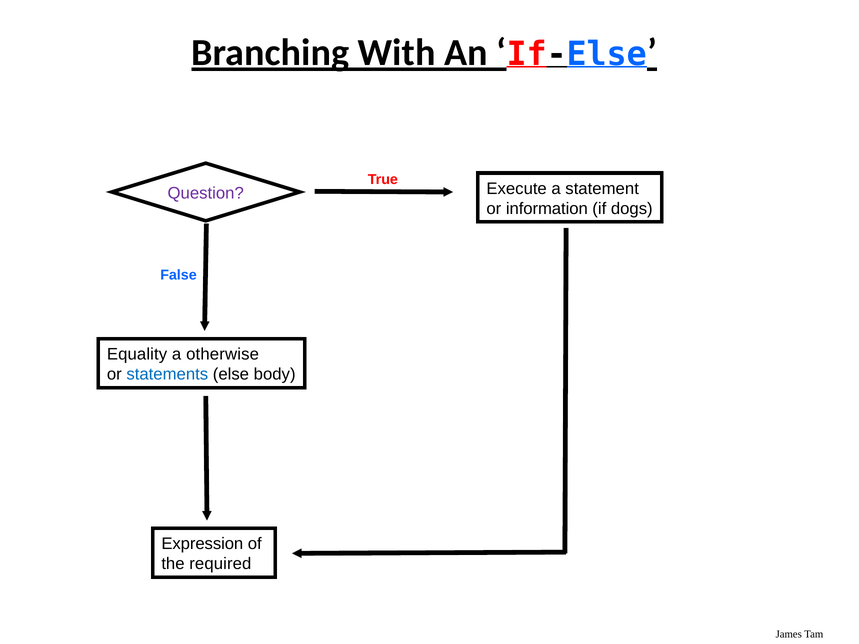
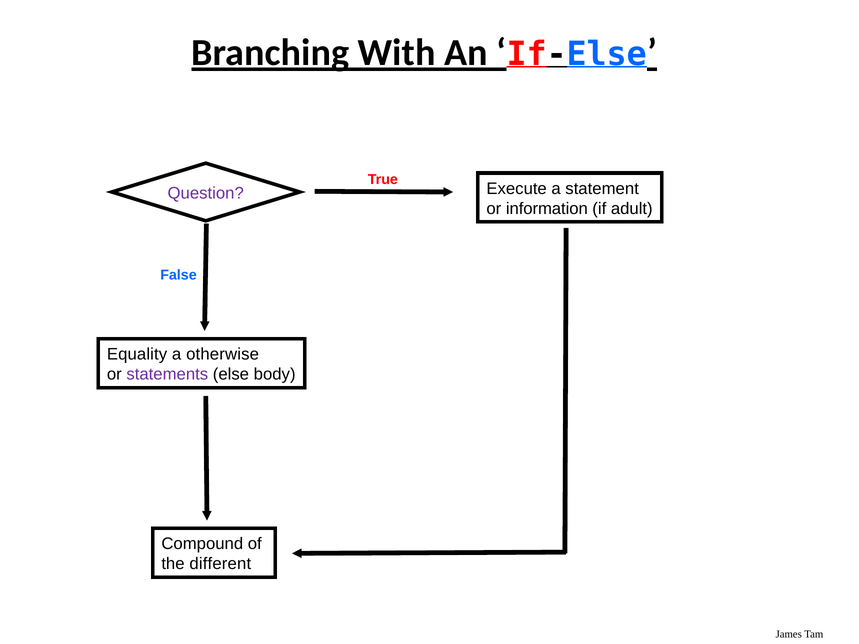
dogs: dogs -> adult (632, 209)
statements colour: blue -> purple (167, 375)
Expression: Expression -> Compound (202, 544)
required: required -> different (220, 564)
